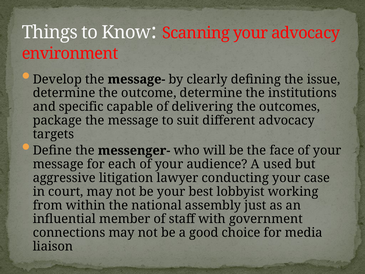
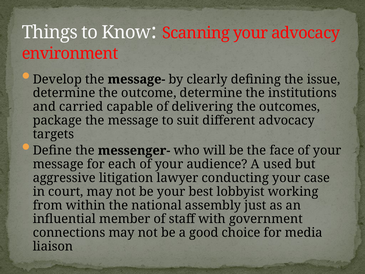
specific: specific -> carried (81, 107)
